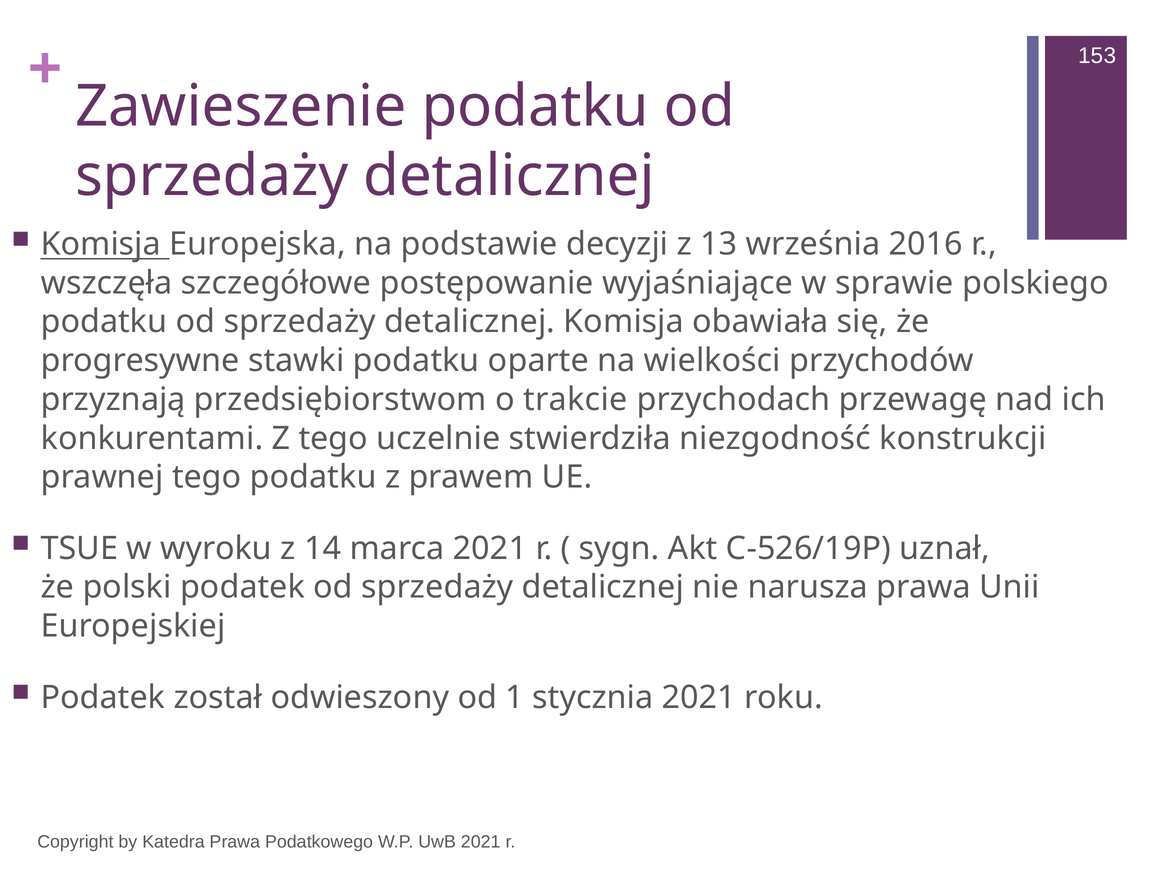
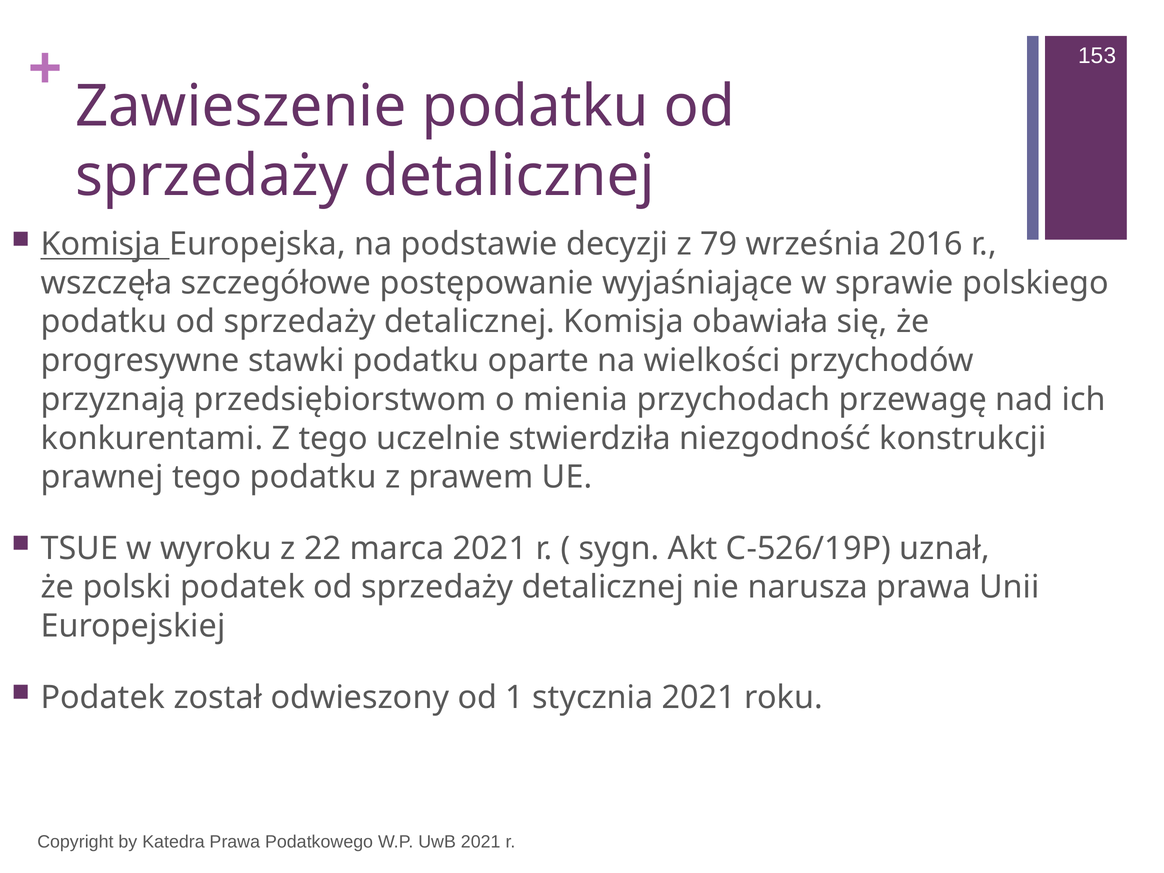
13: 13 -> 79 (719, 244)
trakcie: trakcie -> mienia (575, 399)
14: 14 -> 22 (323, 548)
